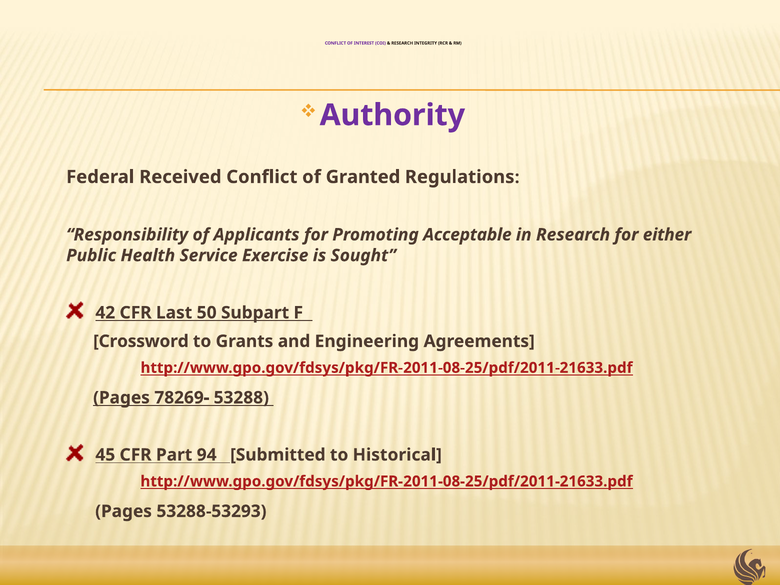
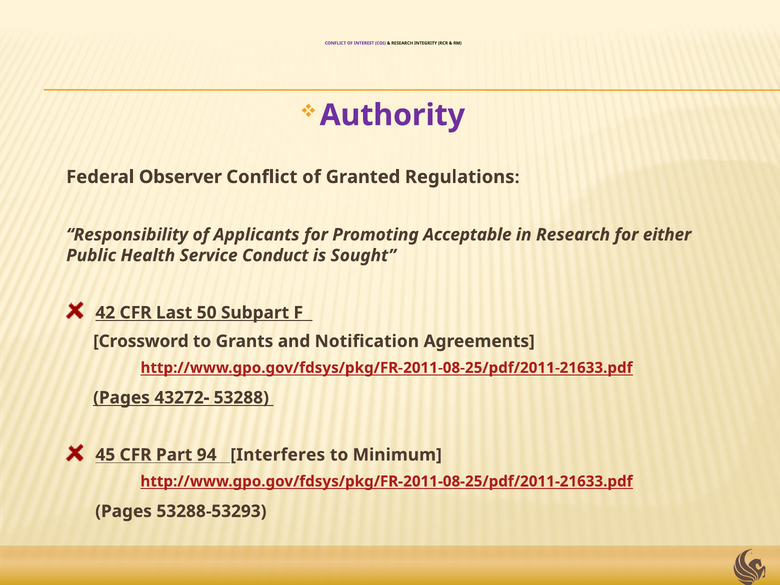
Received: Received -> Observer (180, 177)
Exercise: Exercise -> Conduct (275, 256)
Engineering: Engineering -> Notification (367, 341)
78269-: 78269- -> 43272- (182, 398)
Submitted: Submitted -> Interferes (278, 455)
Historical: Historical -> Minimum (397, 455)
